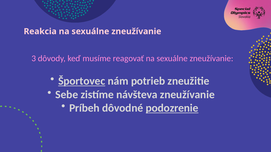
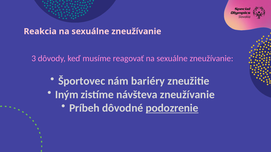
Športovec underline: present -> none (82, 81)
potrieb: potrieb -> bariéry (148, 81)
Sebe: Sebe -> Iným (67, 95)
